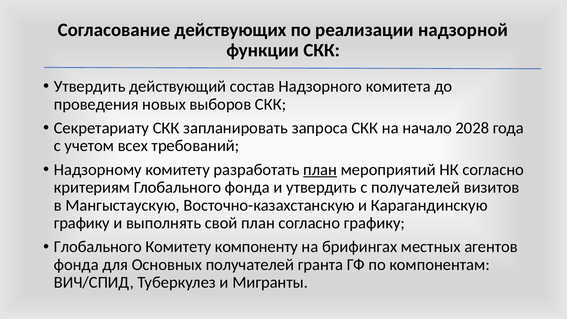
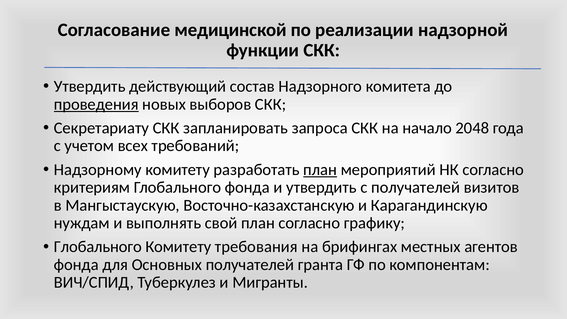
действующих: действующих -> медицинской (231, 30)
проведения underline: none -> present (96, 104)
2028: 2028 -> 2048 (472, 128)
графику: графику -> нуждам (82, 223)
компоненту: компоненту -> требования (256, 247)
